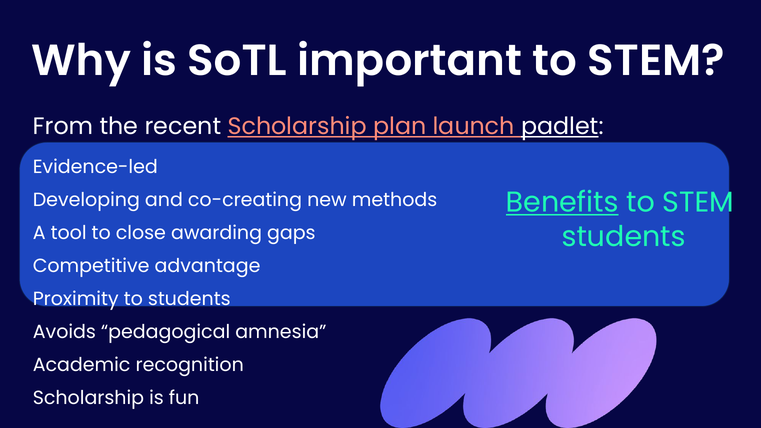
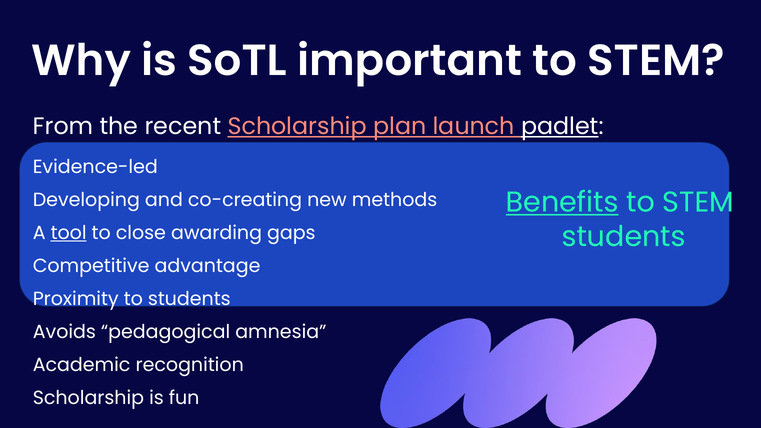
tool underline: none -> present (69, 233)
